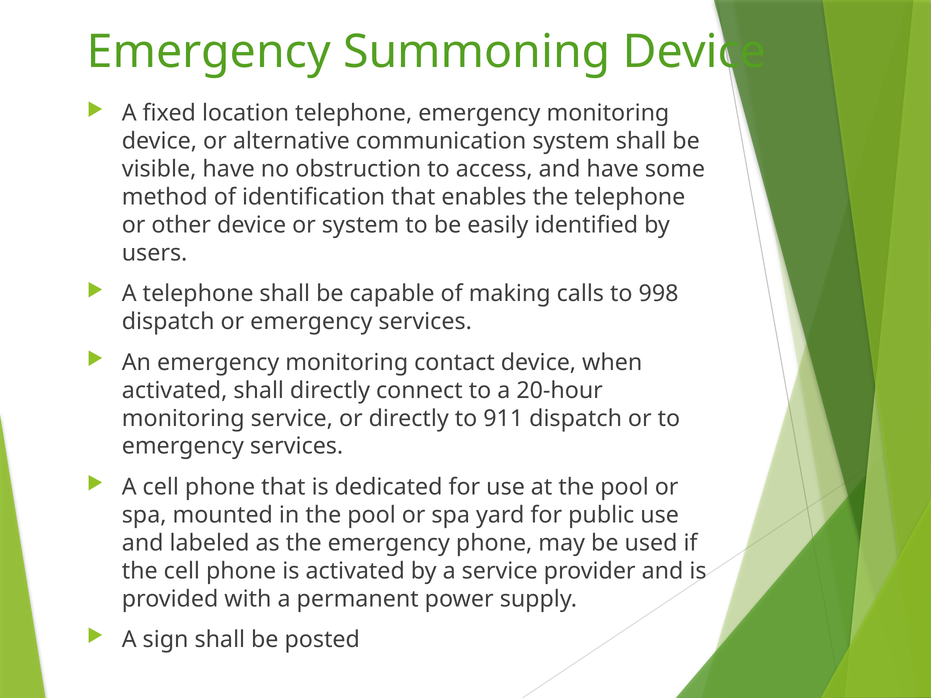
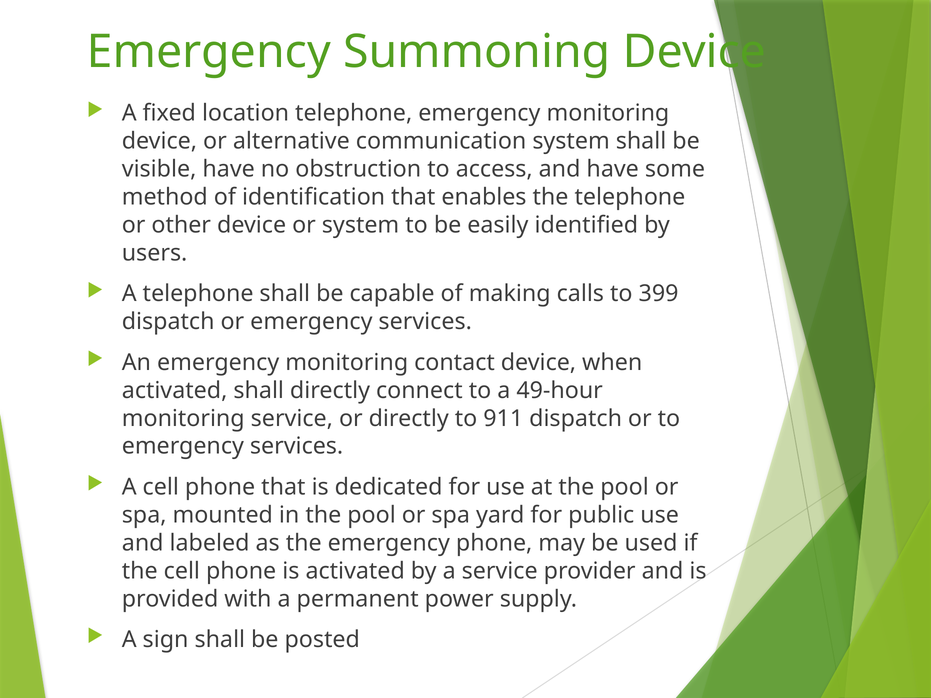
998: 998 -> 399 (659, 294)
20-hour: 20-hour -> 49-hour (560, 391)
